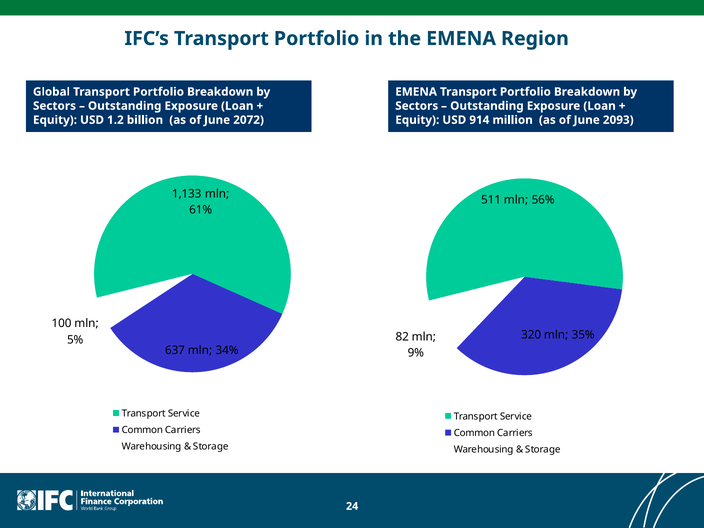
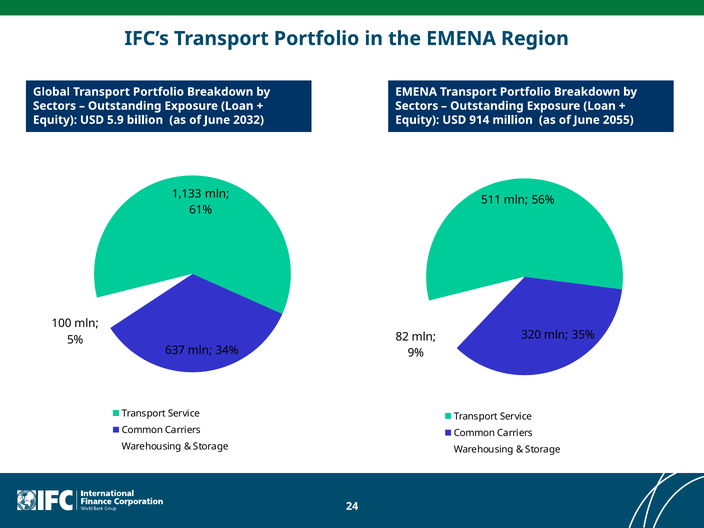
1.2: 1.2 -> 5.9 (115, 120)
2072: 2072 -> 2032 (249, 120)
2093: 2093 -> 2055 (618, 120)
